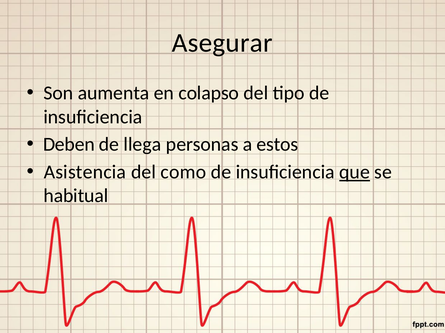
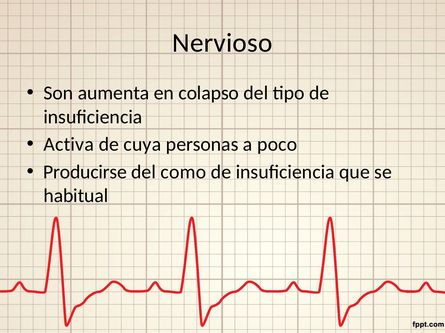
Asegurar: Asegurar -> Nervioso (222, 43)
Deben: Deben -> Activa (69, 145)
llega: llega -> cuya (142, 145)
estos: estos -> poco (277, 145)
Asistencia: Asistencia -> Producirse (85, 172)
que underline: present -> none (355, 172)
